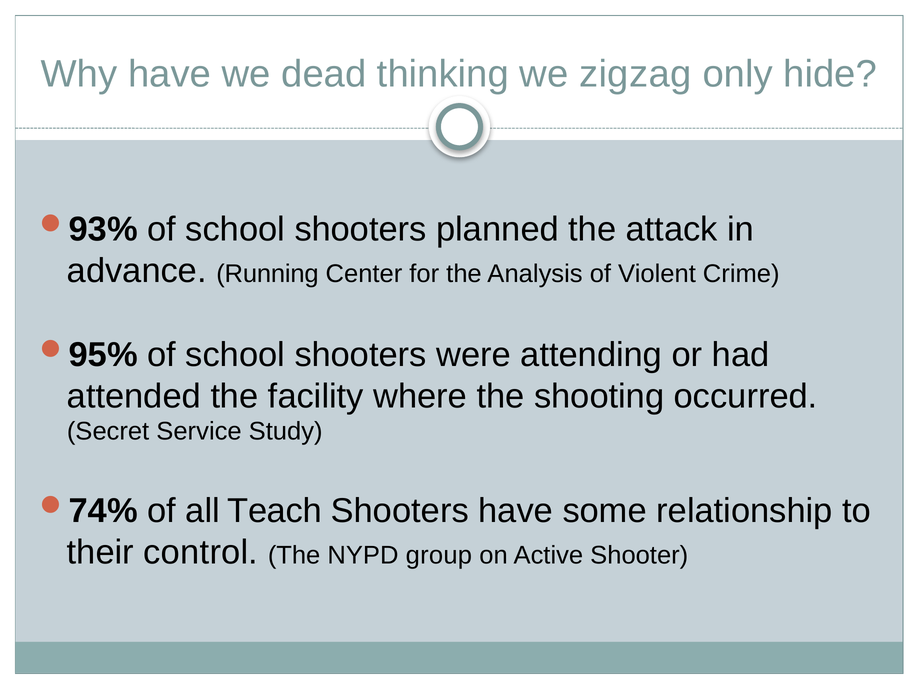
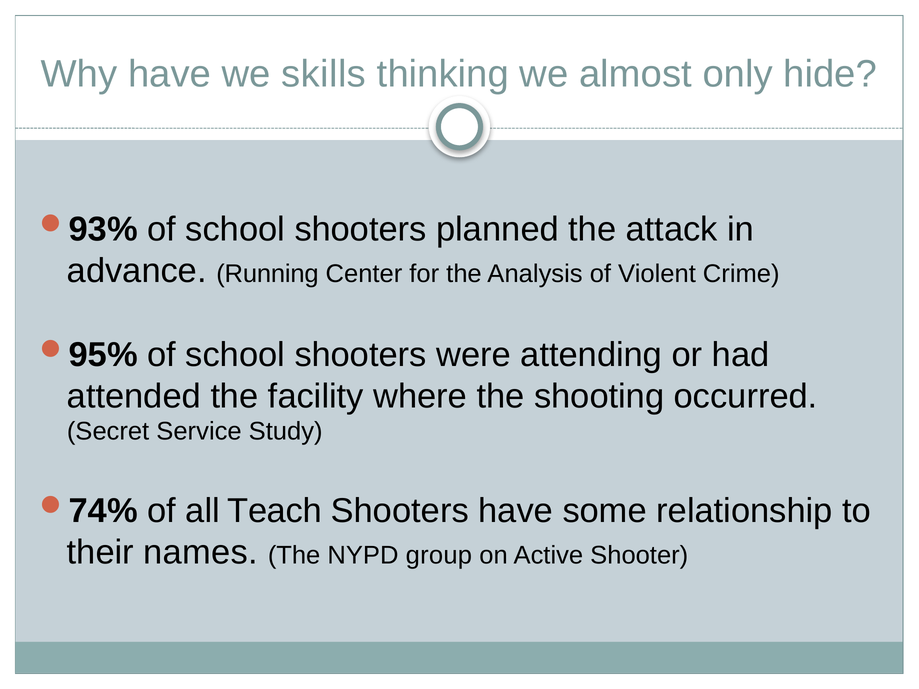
dead: dead -> skills (324, 74)
zigzag: zigzag -> almost (635, 74)
control: control -> names (201, 552)
